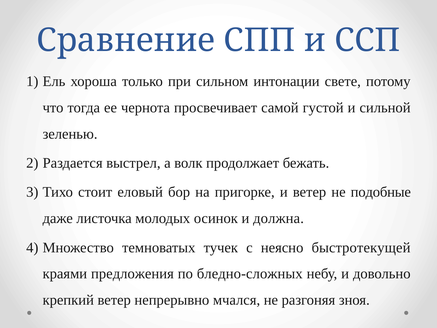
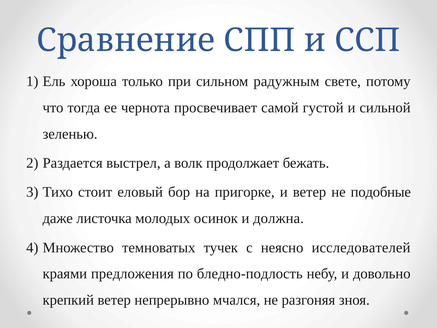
интонации: интонации -> радужным (286, 81)
быстротекущей: быстротекущей -> исследователей (361, 247)
бледно-сложных: бледно-сложных -> бледно-подлость (250, 274)
